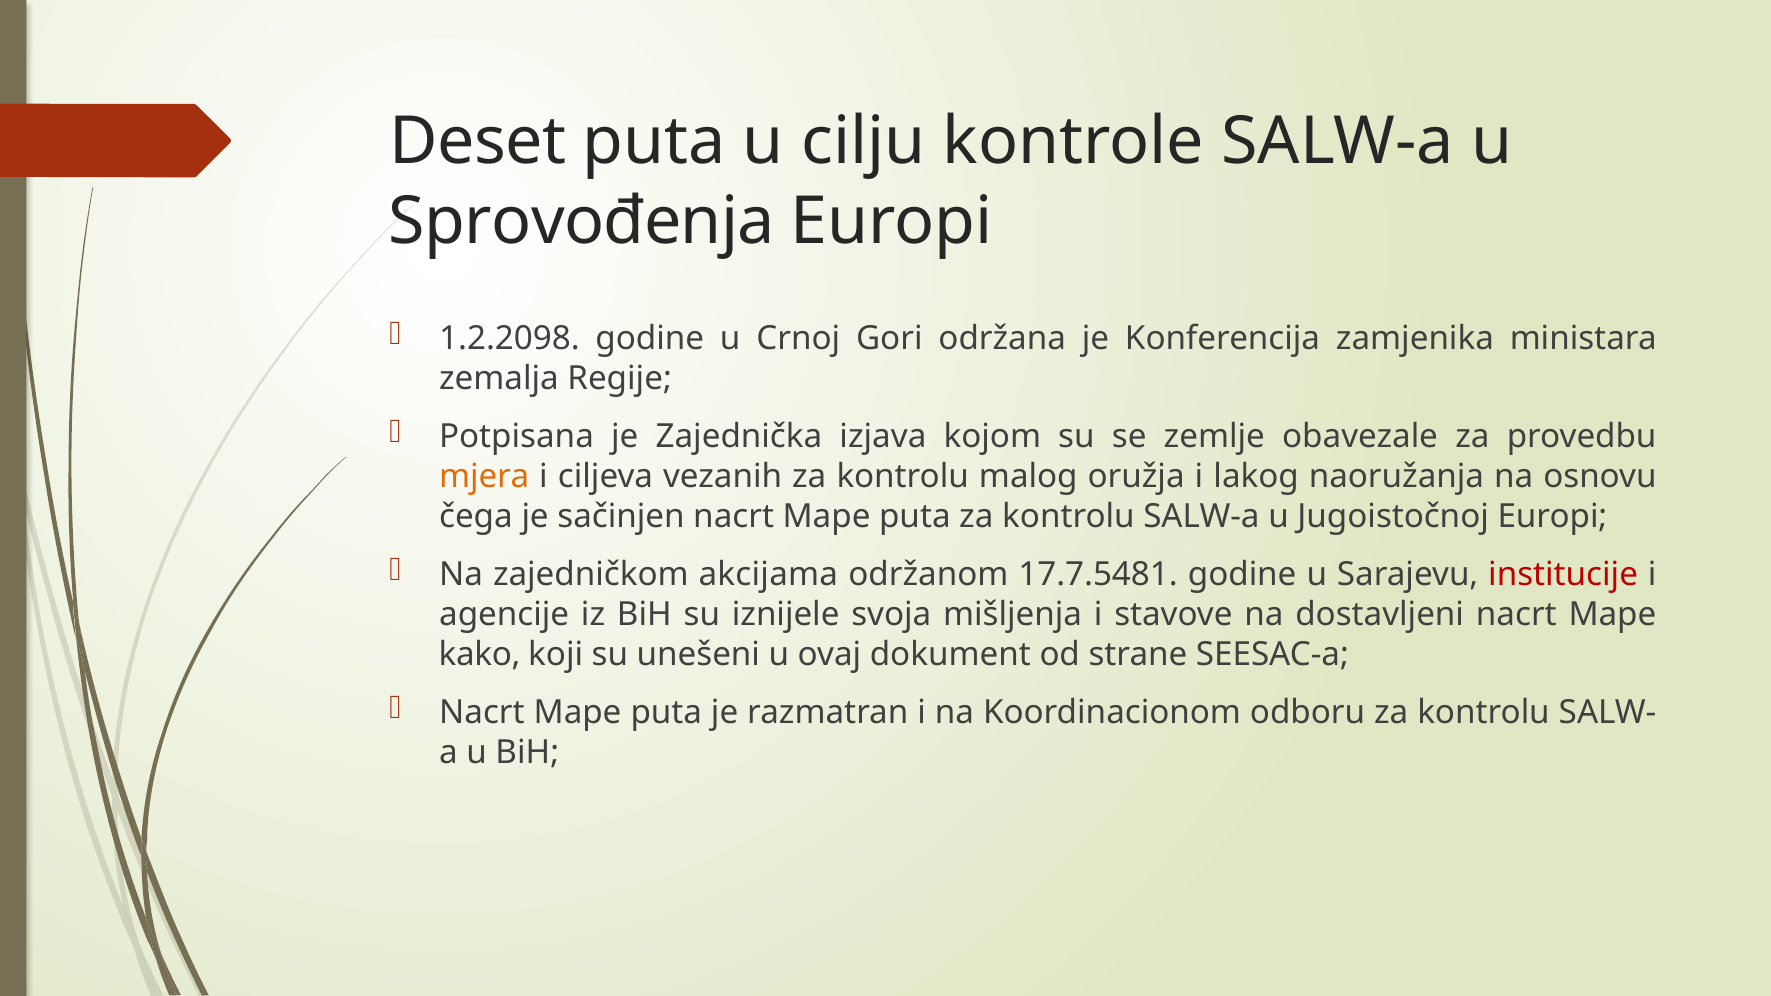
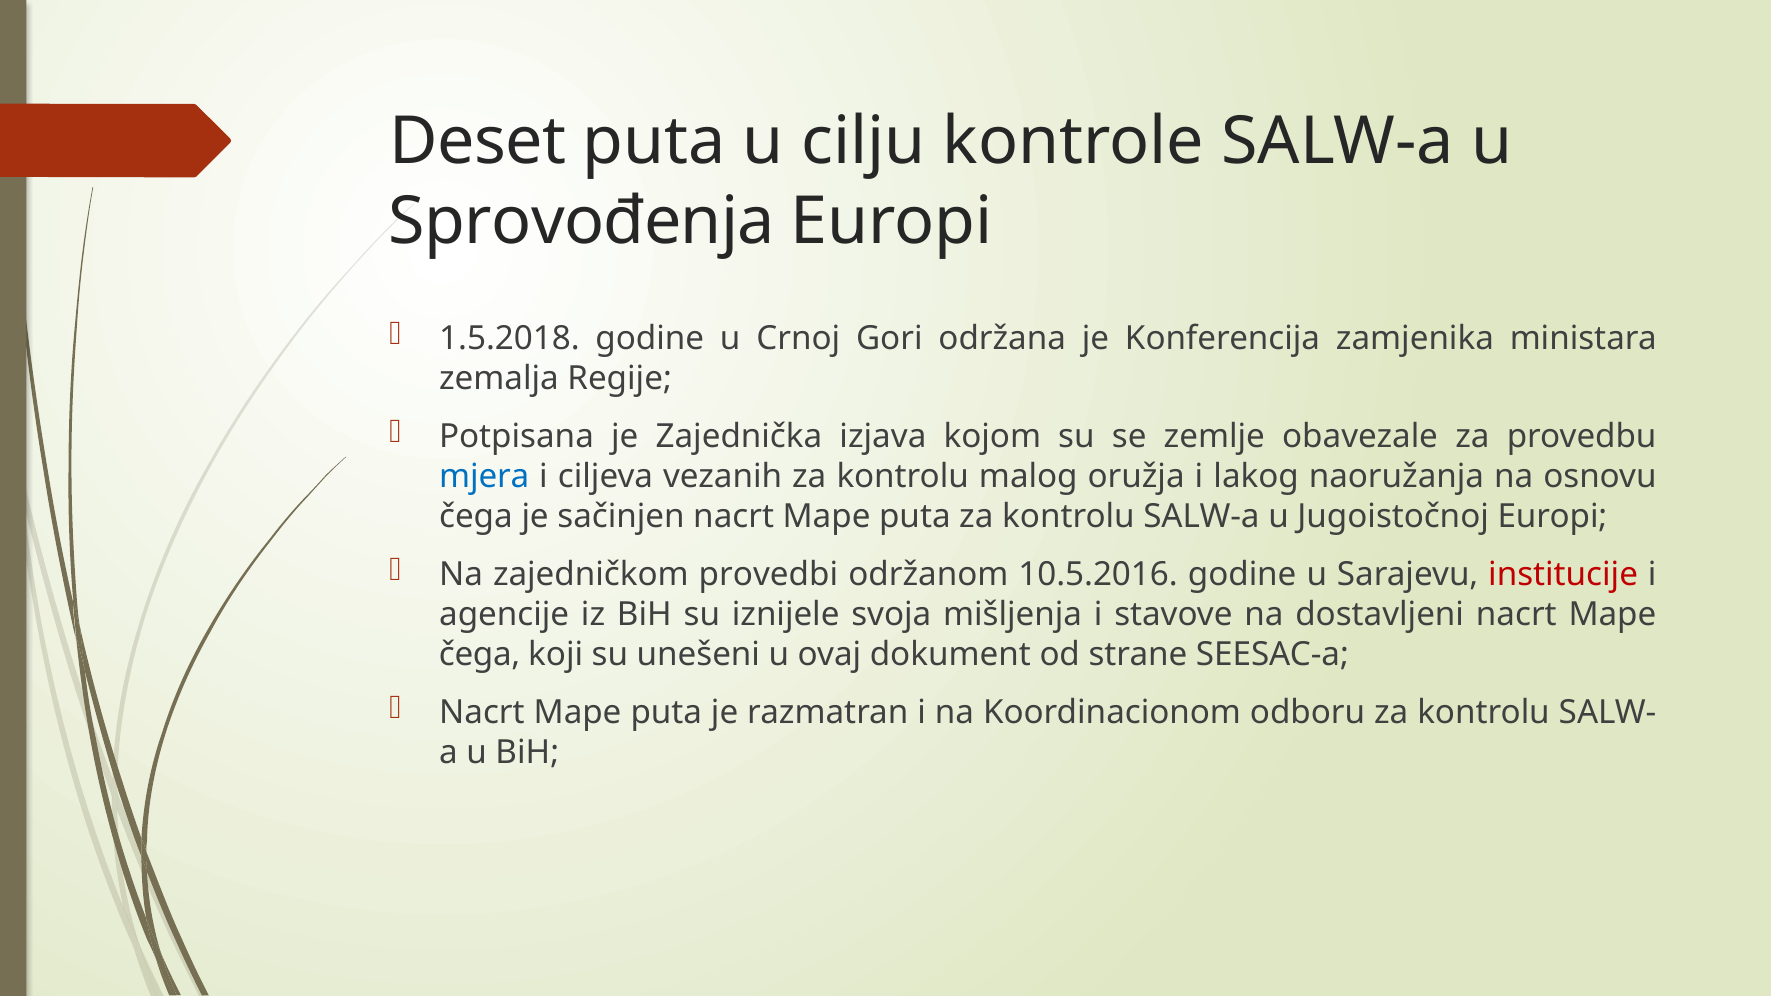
1.2.2098: 1.2.2098 -> 1.5.2018 (509, 339)
mjera colour: orange -> blue (484, 477)
akcijama: akcijama -> provedbi (768, 575)
17.7.5481: 17.7.5481 -> 10.5.2016 (1098, 575)
kako: kako -> čega (480, 655)
